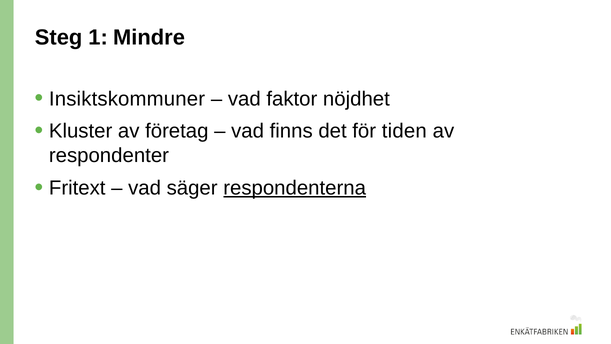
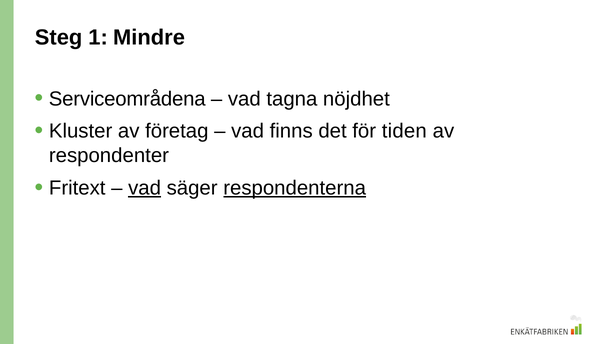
Insiktskommuner: Insiktskommuner -> Serviceområdena (127, 99)
faktor: faktor -> tagna (292, 99)
vad underline: none -> present (145, 188)
